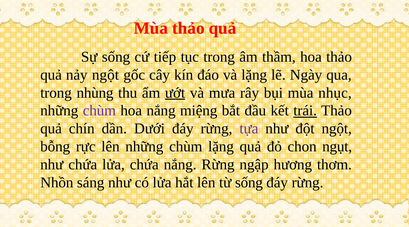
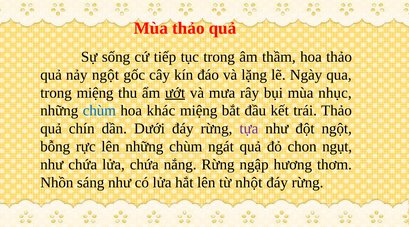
trong nhùng: nhùng -> miệng (95, 93)
chùm colour: purple -> blue (99, 111)
hoa nắng: nắng -> khác (161, 111)
trái underline: present -> none (305, 111)
chùm lặng: lặng -> ngát (221, 147)
từ sống: sống -> nhột (249, 183)
